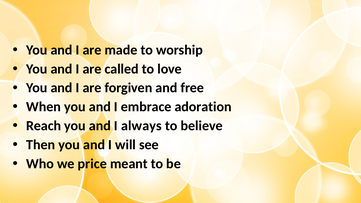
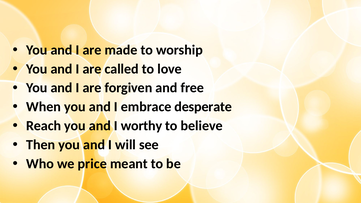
adoration: adoration -> desperate (203, 107)
always: always -> worthy (142, 126)
